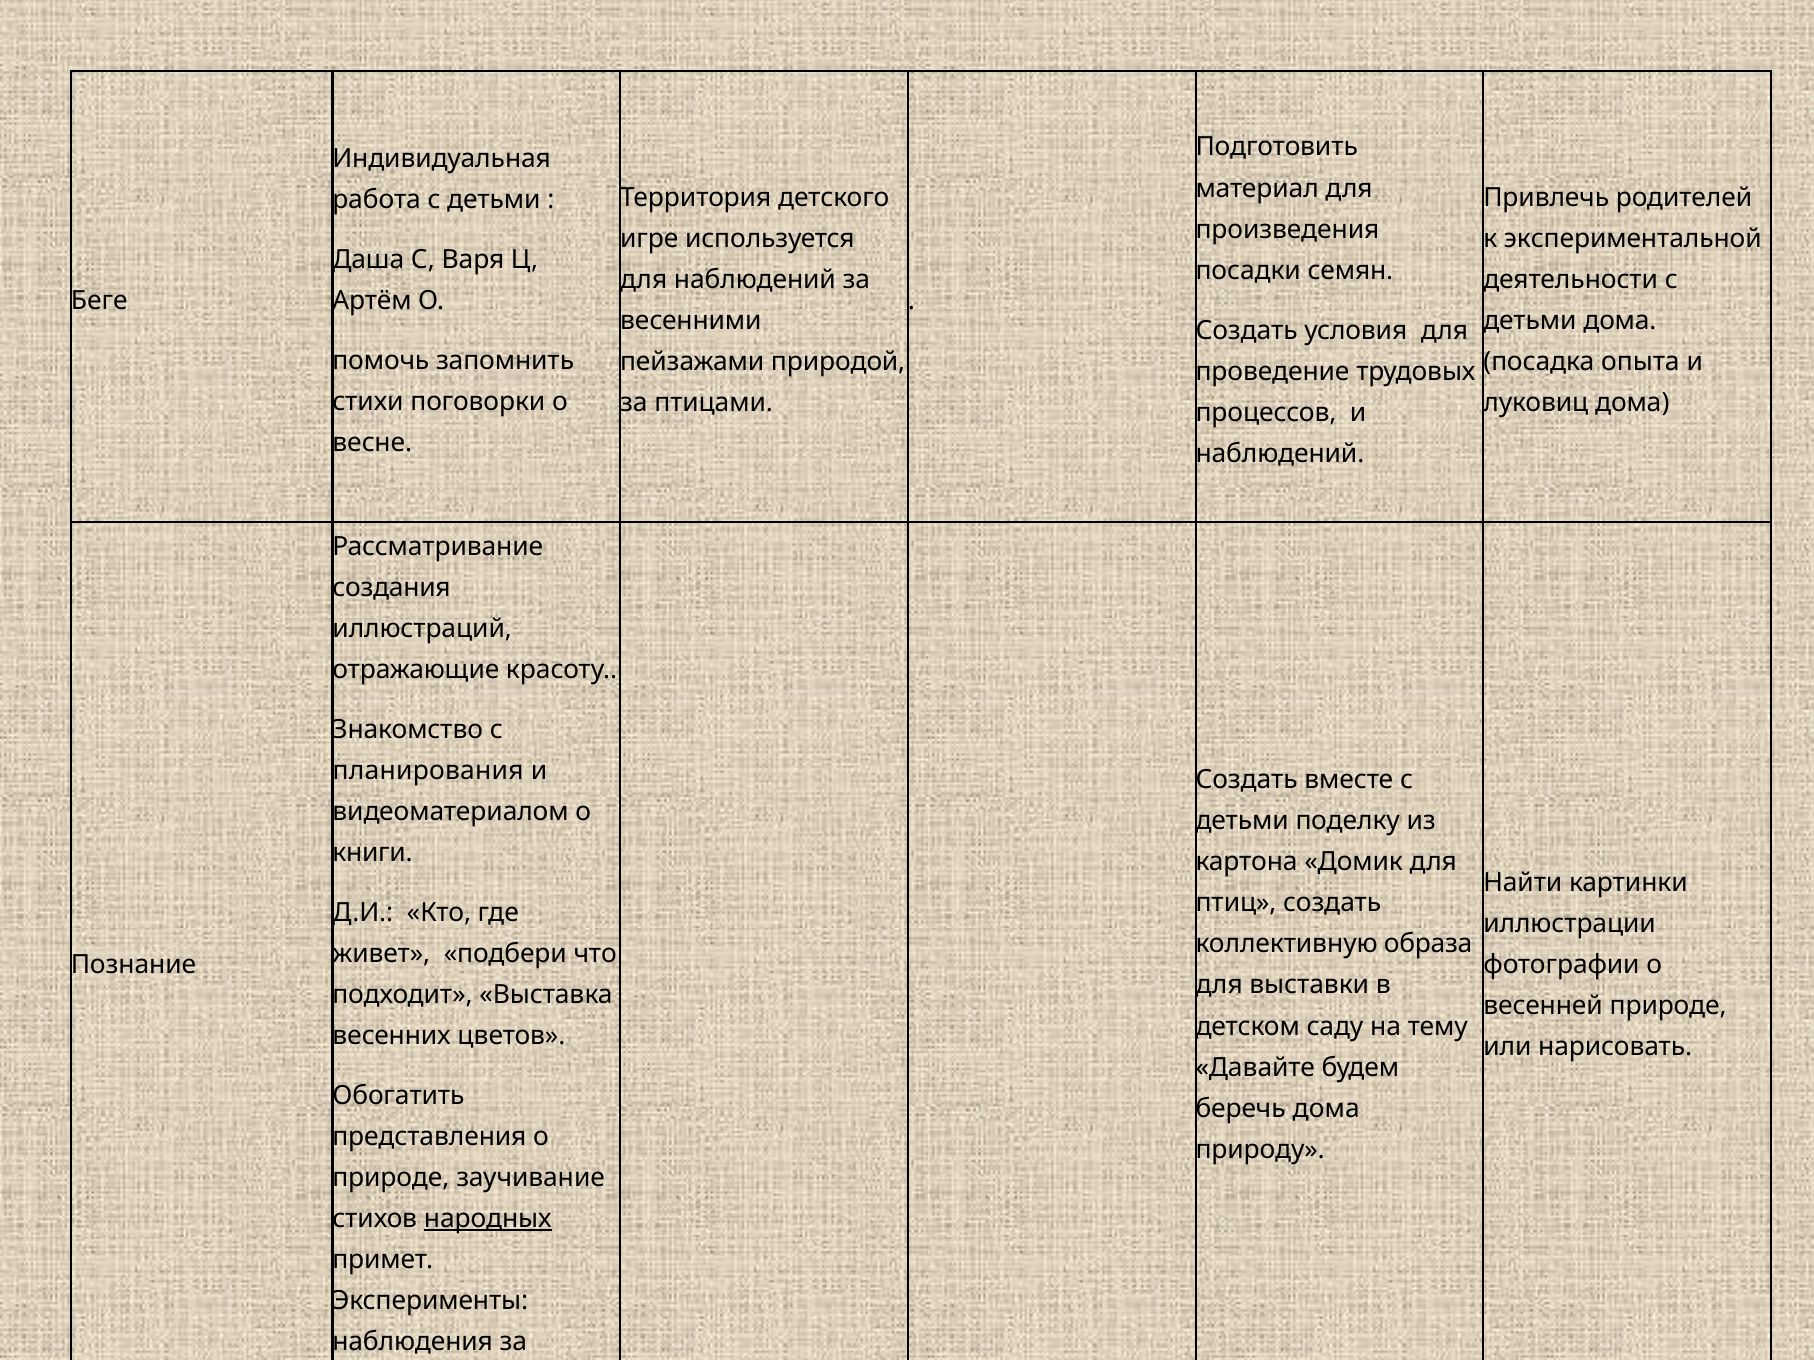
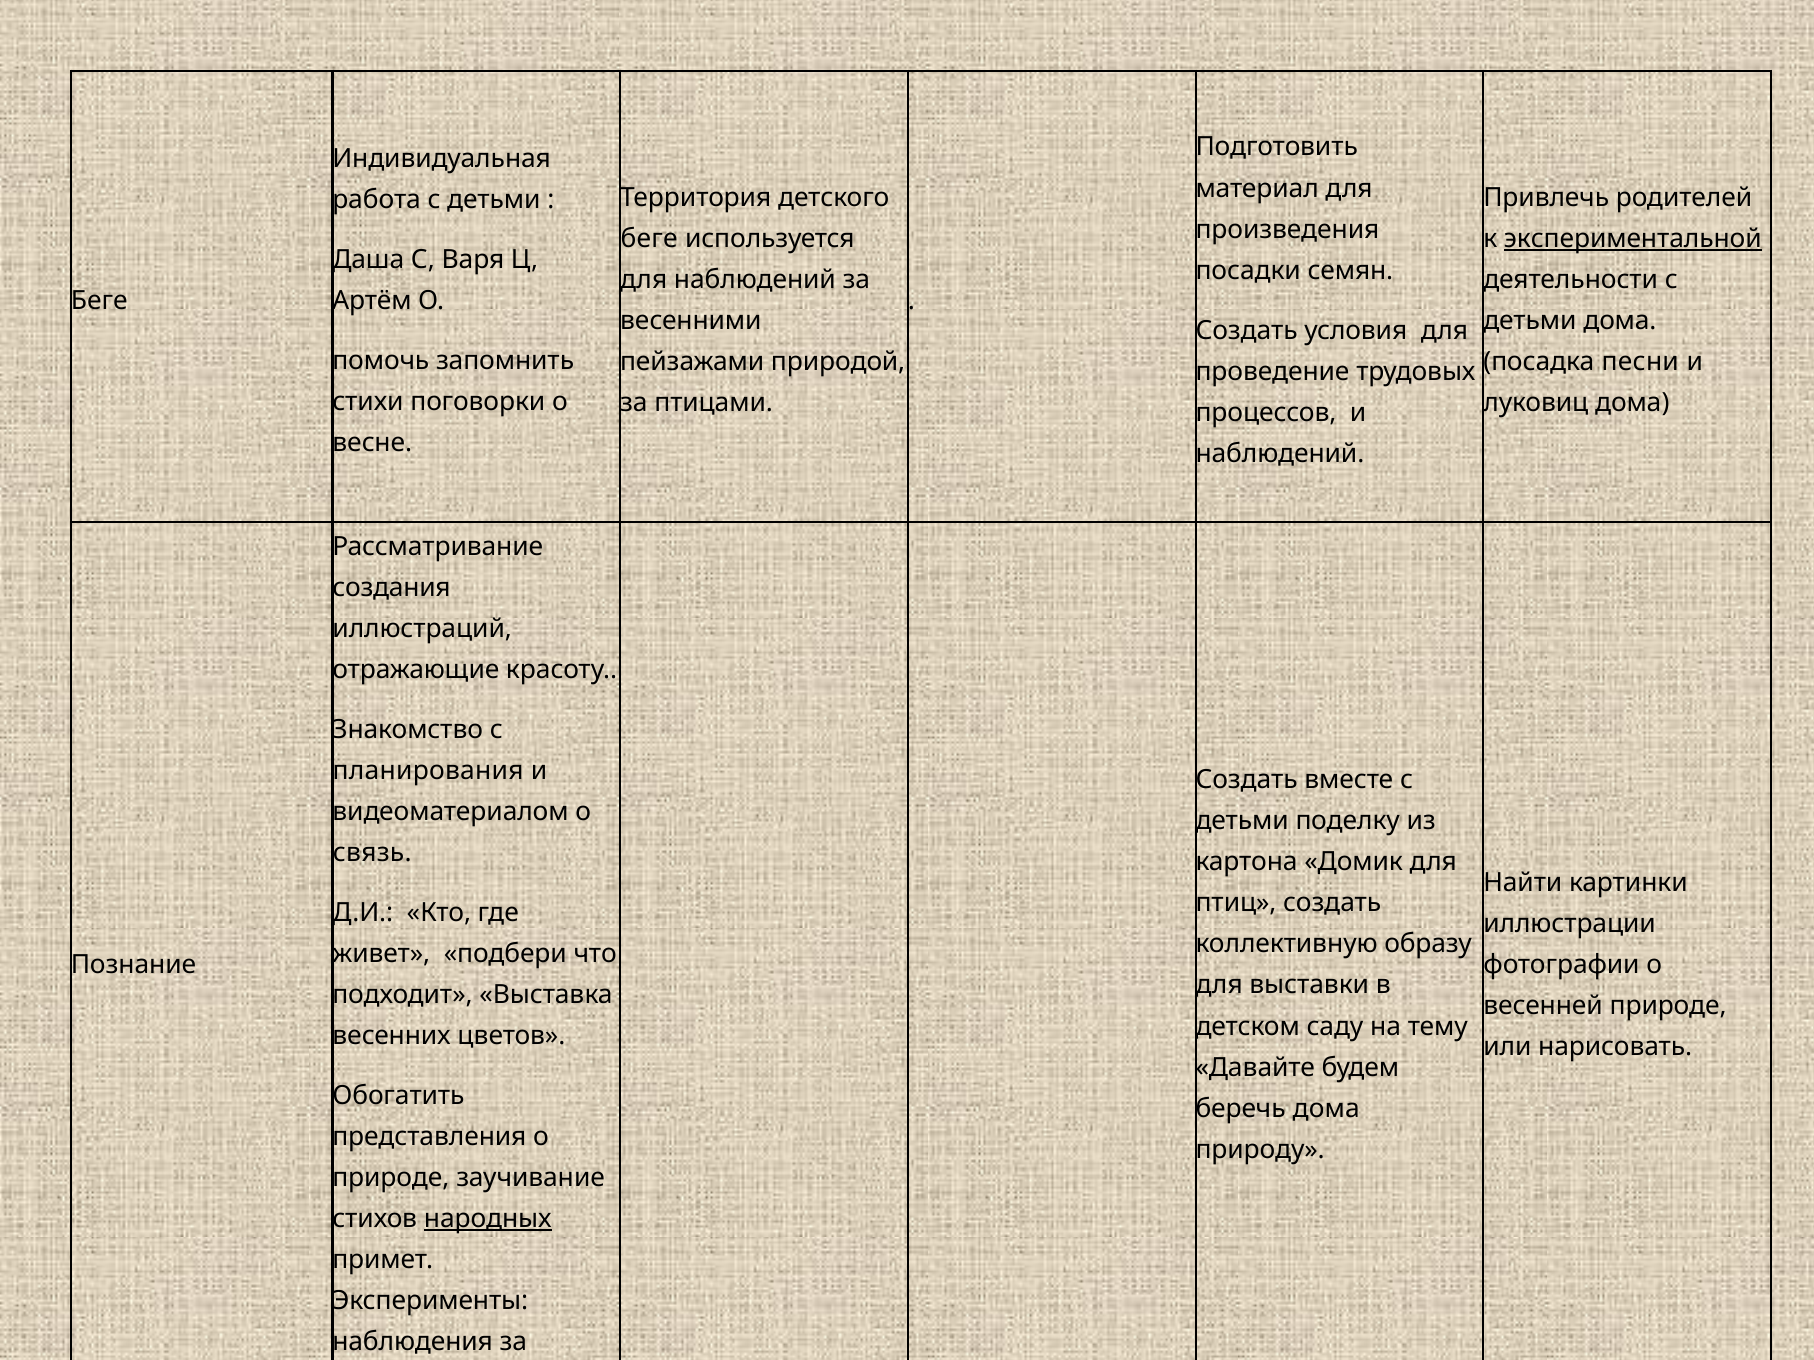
игре: игре -> беге (649, 239)
экспериментальной underline: none -> present (1633, 239)
опыта: опыта -> песни (1640, 362)
книги: книги -> связь (372, 853)
образа: образа -> образу (1428, 945)
